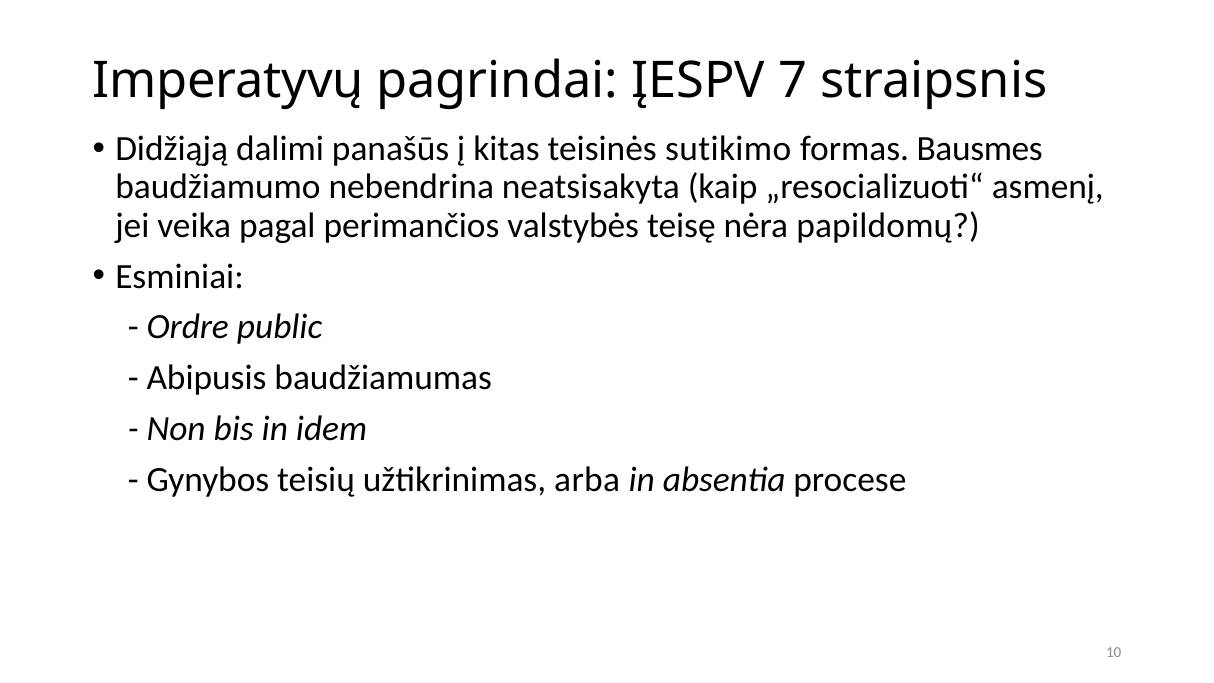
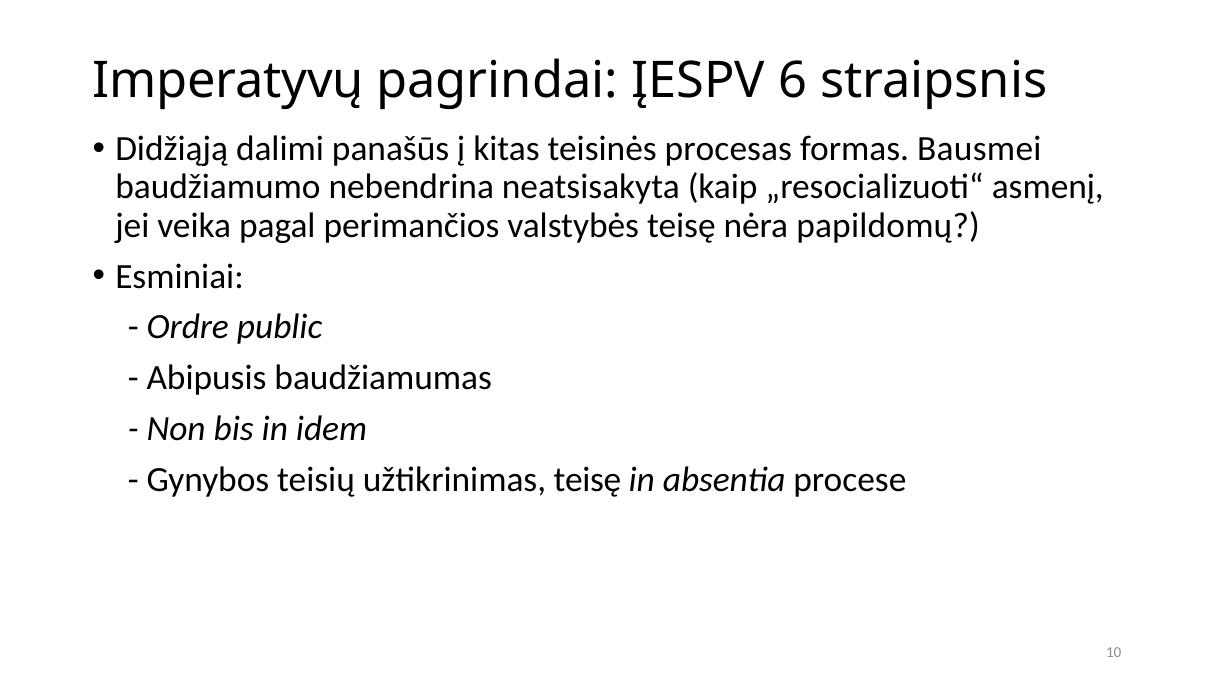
7: 7 -> 6 (793, 81)
sutikimo: sutikimo -> procesas (728, 149)
Bausmes: Bausmes -> Bausmei (979, 149)
užtikrinimas arba: arba -> teisę (588, 480)
